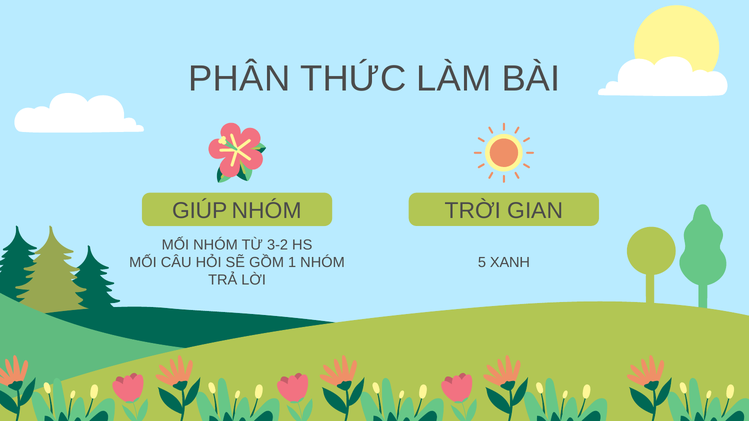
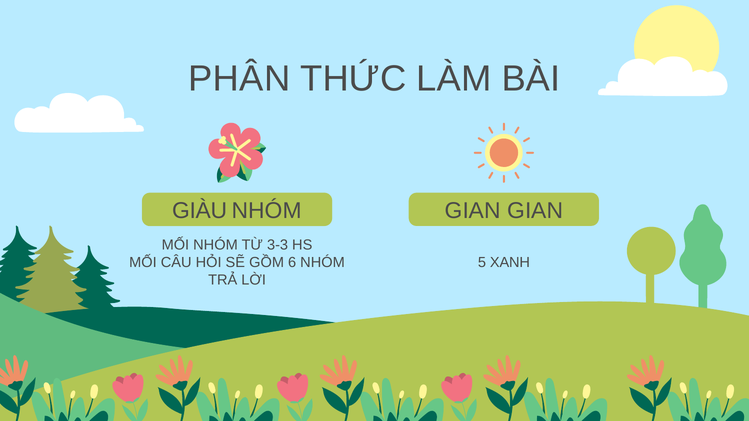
GIÚP: GIÚP -> GIÀU (200, 211)
TRỜI: TRỜI -> GIAN (473, 211)
3-2: 3-2 -> 3-3 (278, 245)
1: 1 -> 6 (292, 263)
